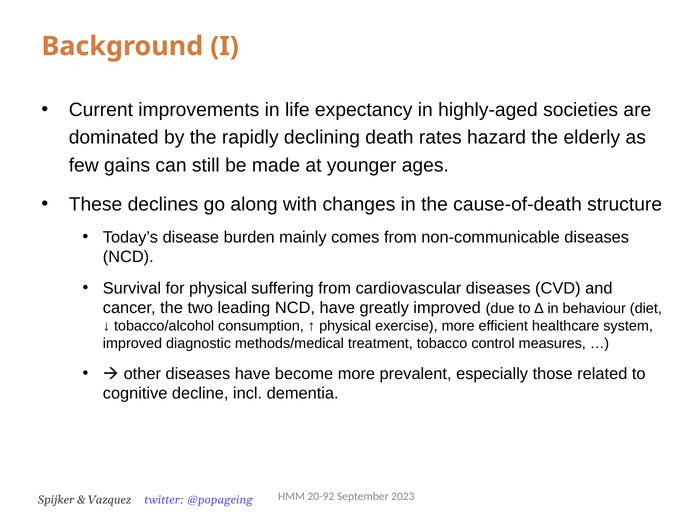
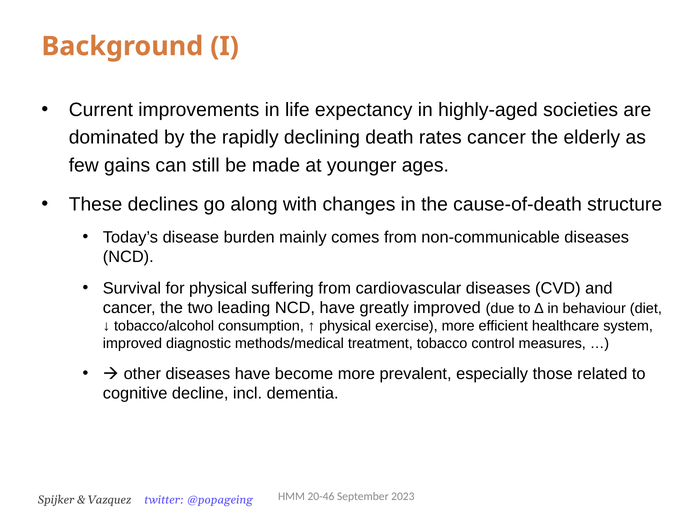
rates hazard: hazard -> cancer (496, 138)
20-92: 20-92 -> 20-46 (321, 496)
